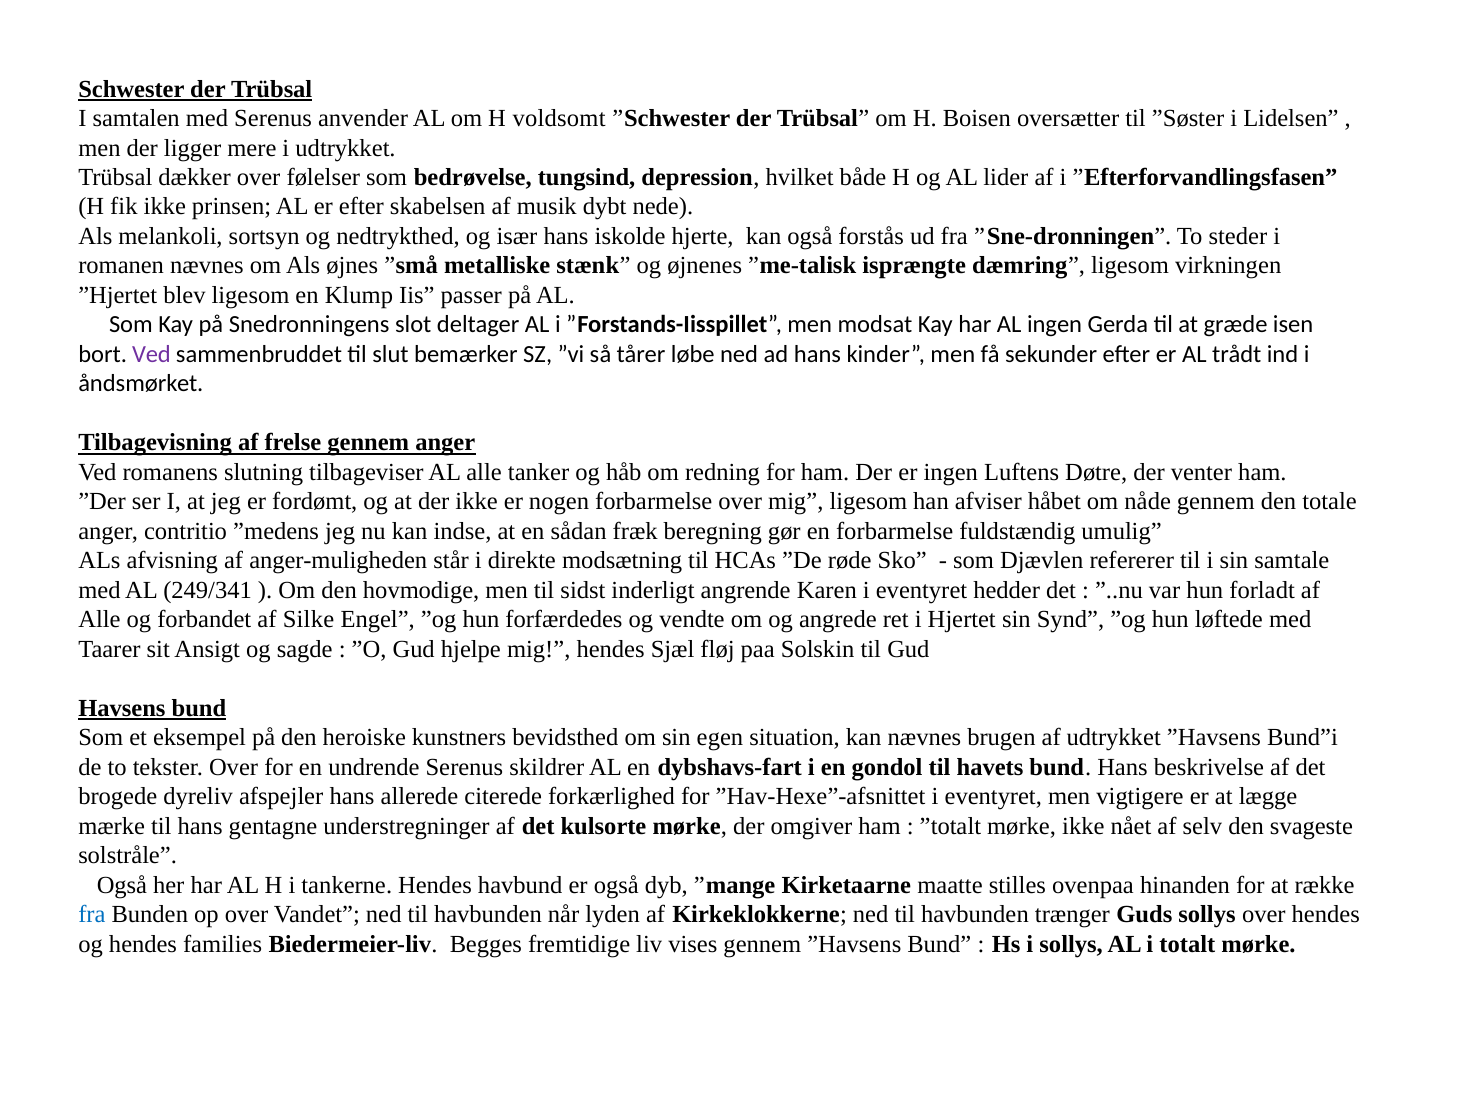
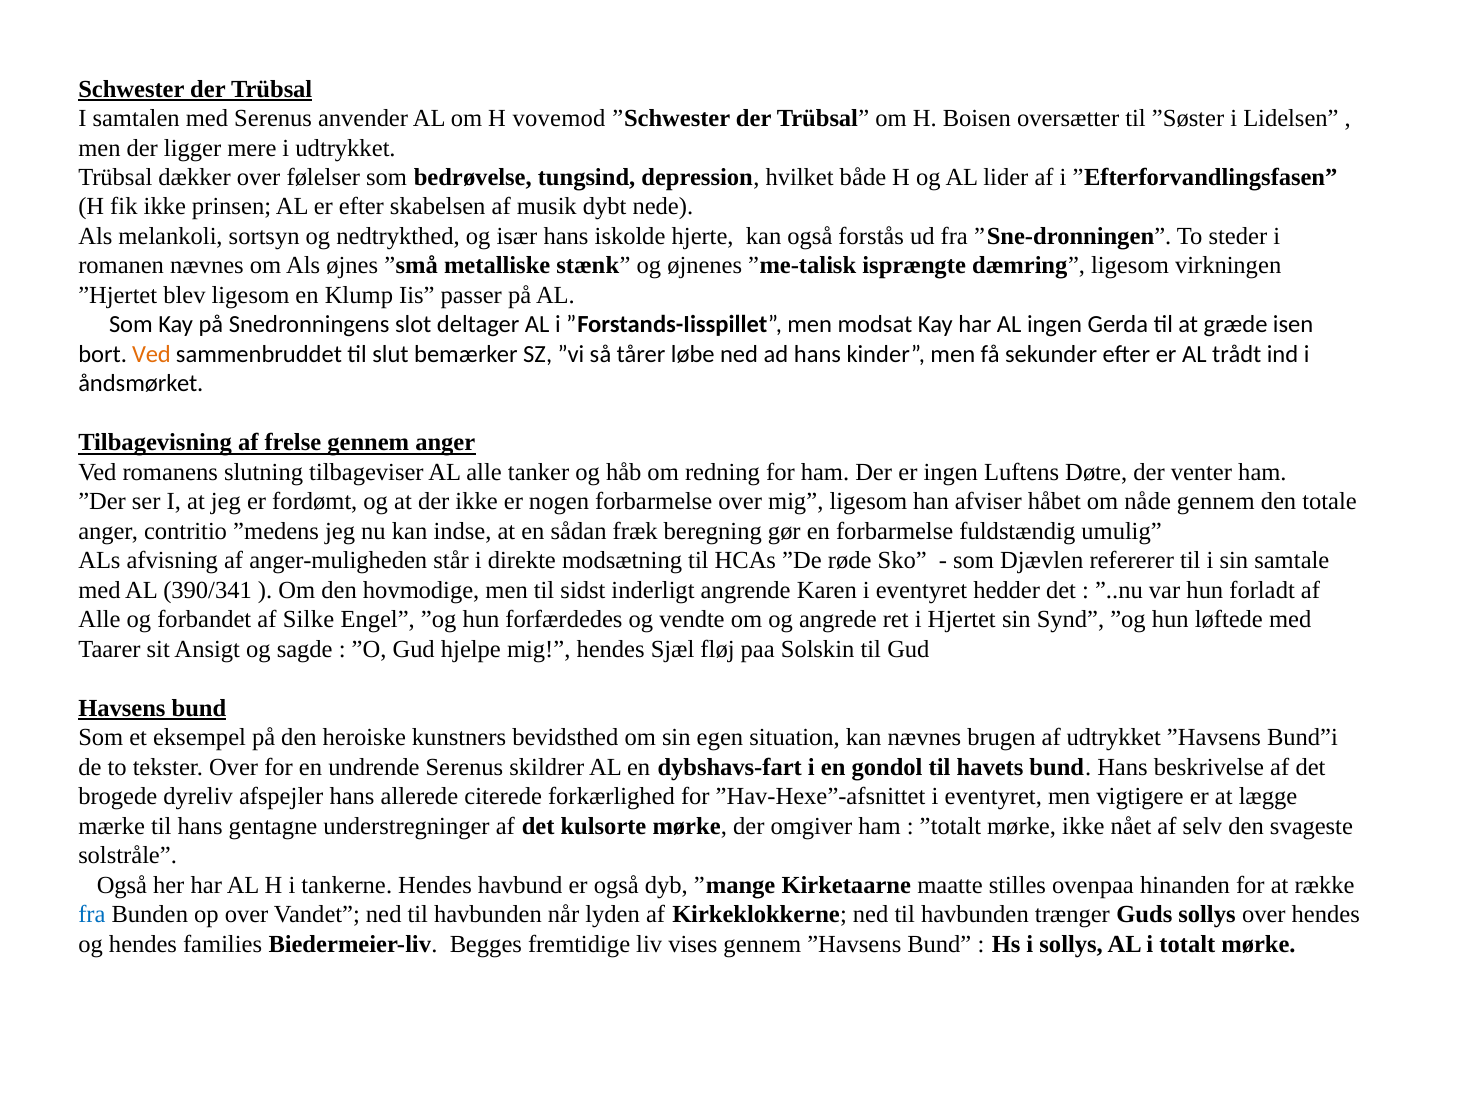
voldsomt: voldsomt -> vovemod (559, 118)
Ved colour: purple -> orange (152, 354)
249/341: 249/341 -> 390/341 (208, 590)
